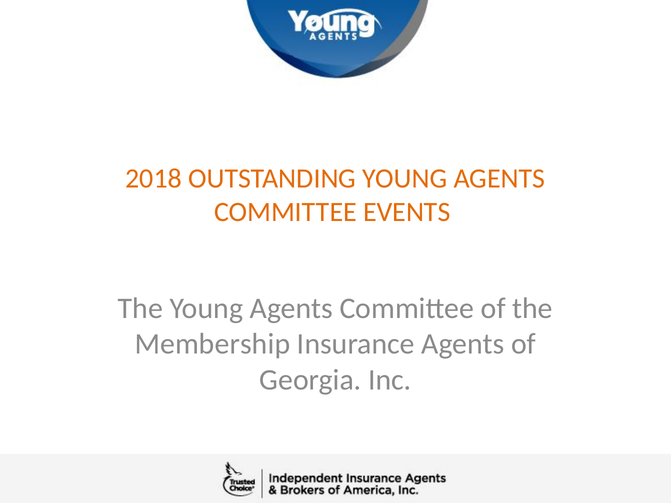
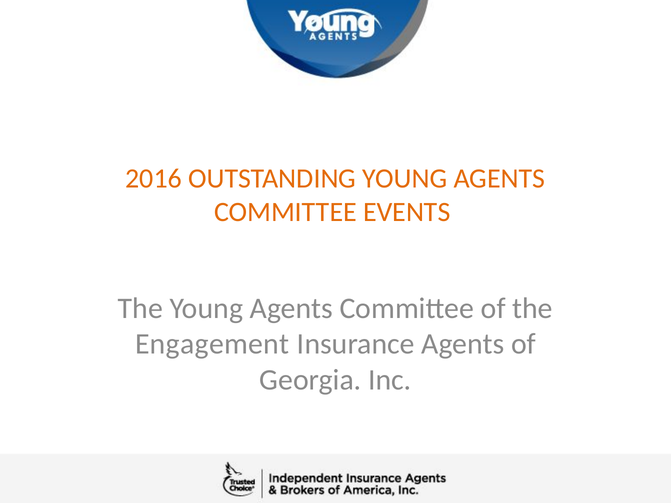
2018: 2018 -> 2016 (154, 179)
Membership: Membership -> Engagement (212, 344)
